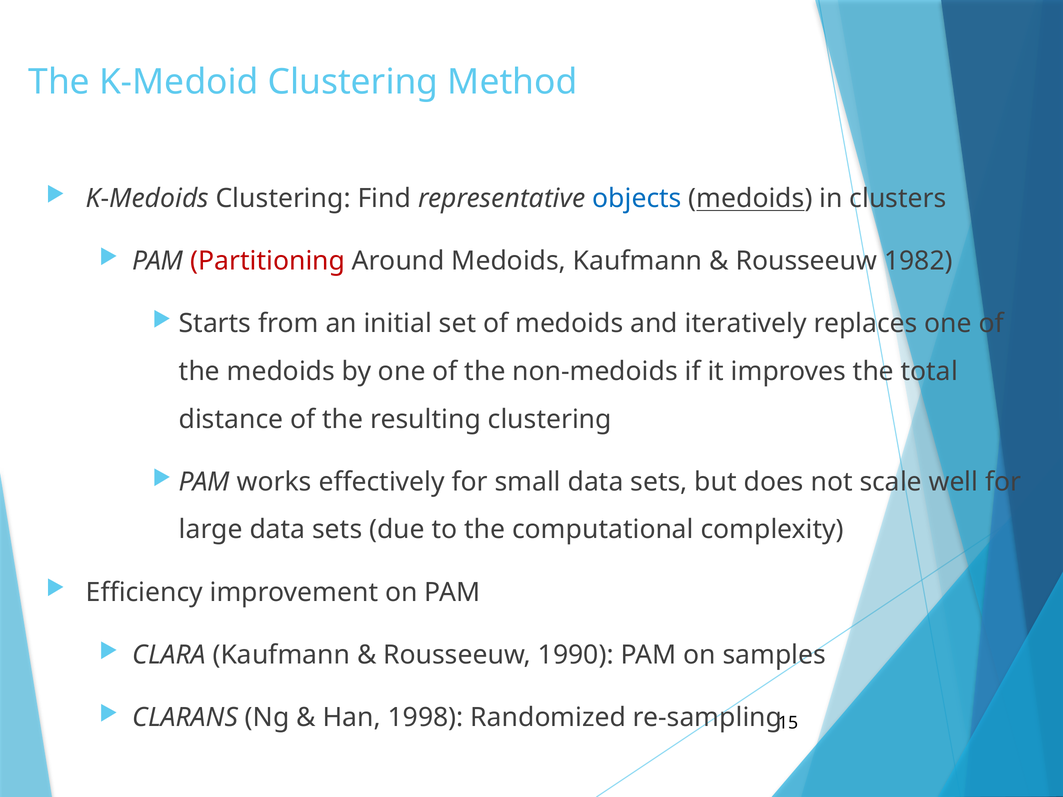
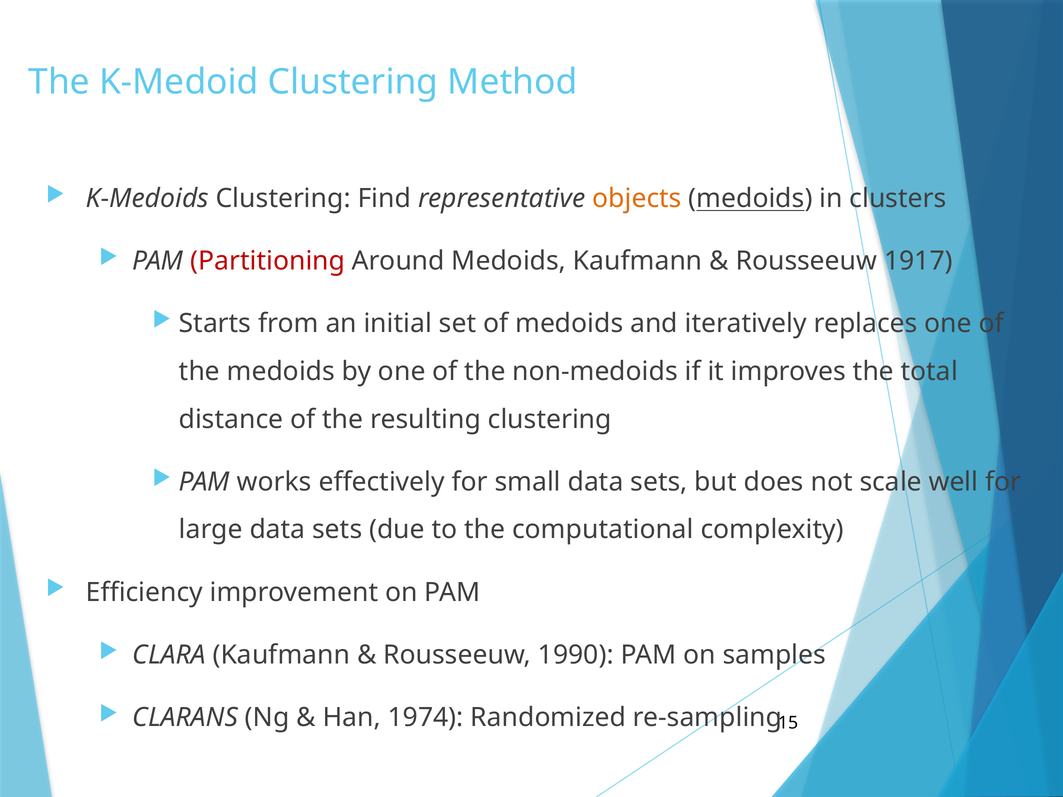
objects colour: blue -> orange (637, 199)
1982: 1982 -> 1917 (918, 261)
1998: 1998 -> 1974 (426, 718)
